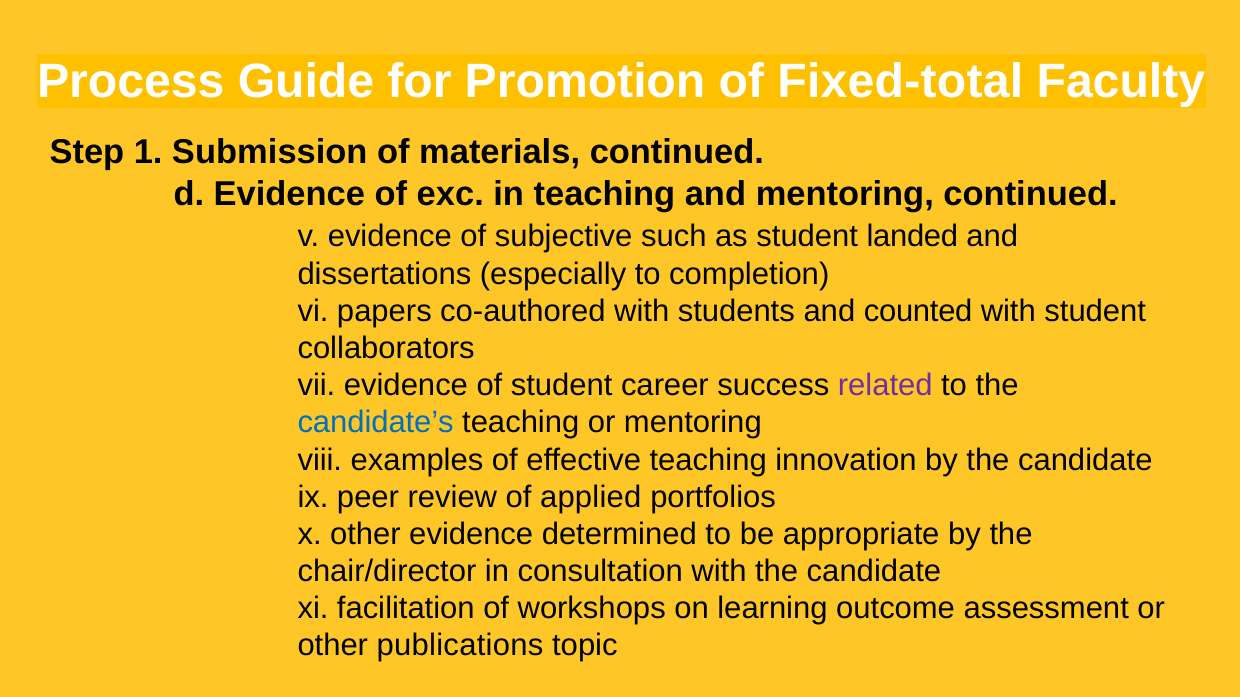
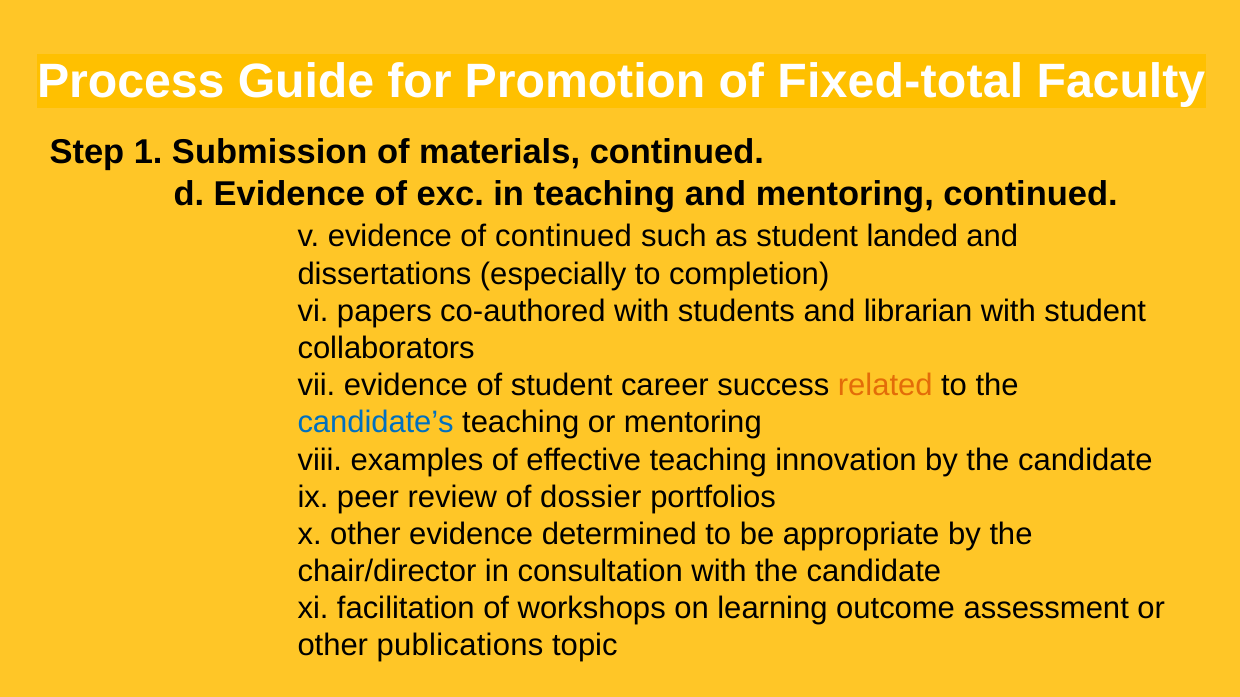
of subjective: subjective -> continued (563, 236)
counted: counted -> librarian (918, 311)
related colour: purple -> orange (885, 386)
applied: applied -> dossier (591, 497)
